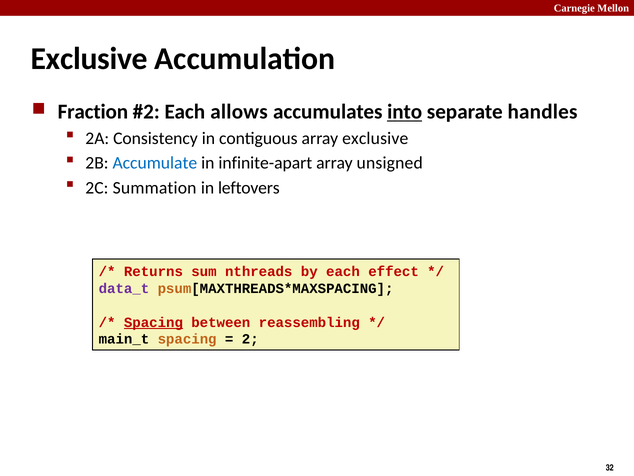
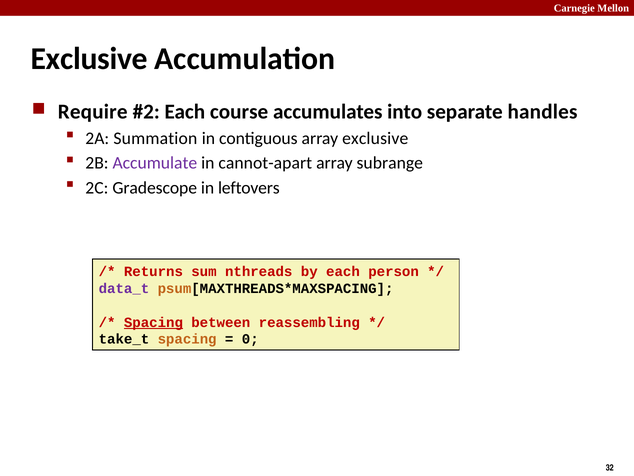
Fraction: Fraction -> Require (93, 112)
allows: allows -> course (239, 112)
into underline: present -> none (405, 112)
Consistency: Consistency -> Summation (155, 138)
Accumulate colour: blue -> purple (155, 163)
infinite-apart: infinite-apart -> cannot-apart (265, 163)
unsigned: unsigned -> subrange (390, 163)
Summation: Summation -> Gradescope (155, 188)
effect: effect -> person (394, 271)
main_t: main_t -> take_t (124, 339)
2: 2 -> 0 (250, 339)
